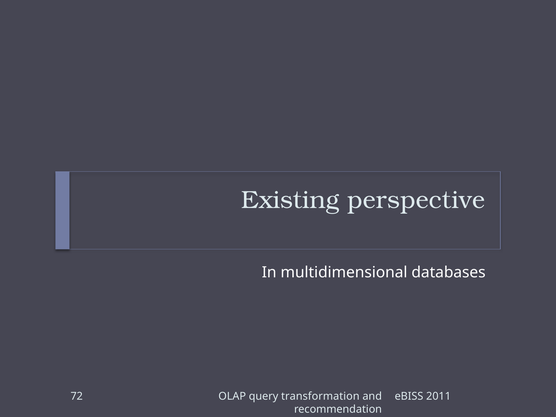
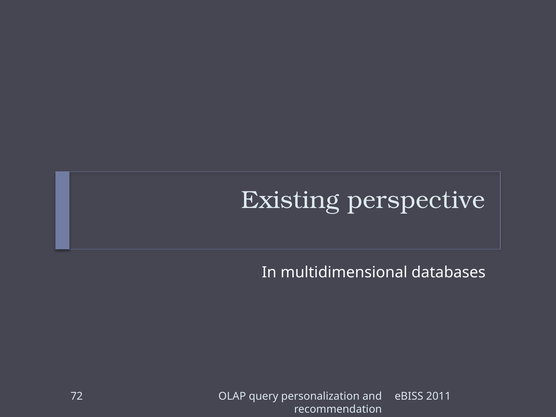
transformation: transformation -> personalization (320, 396)
